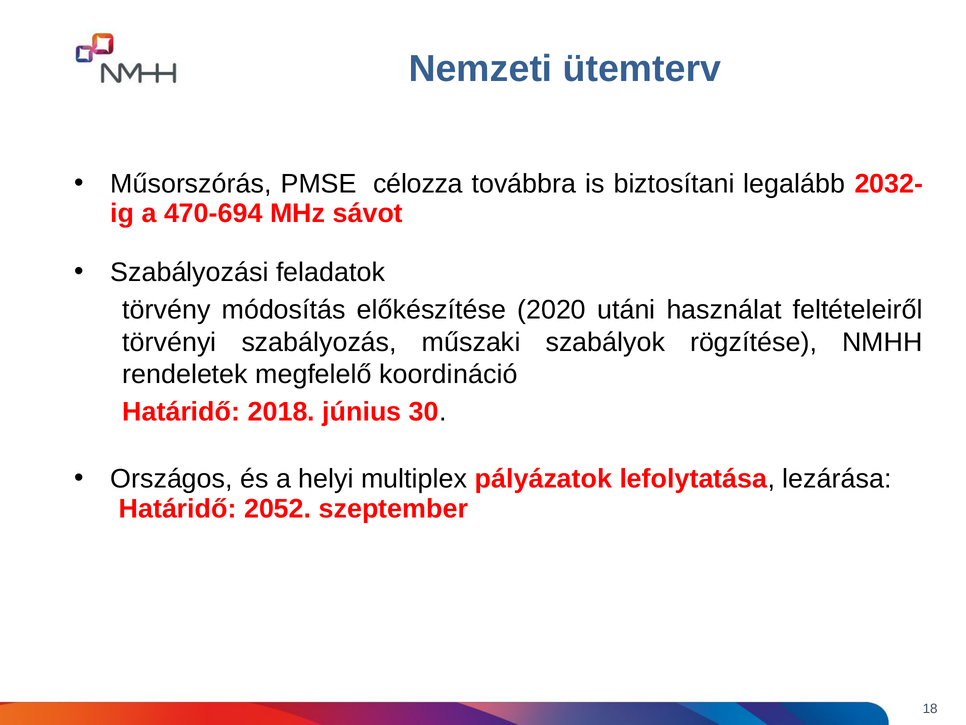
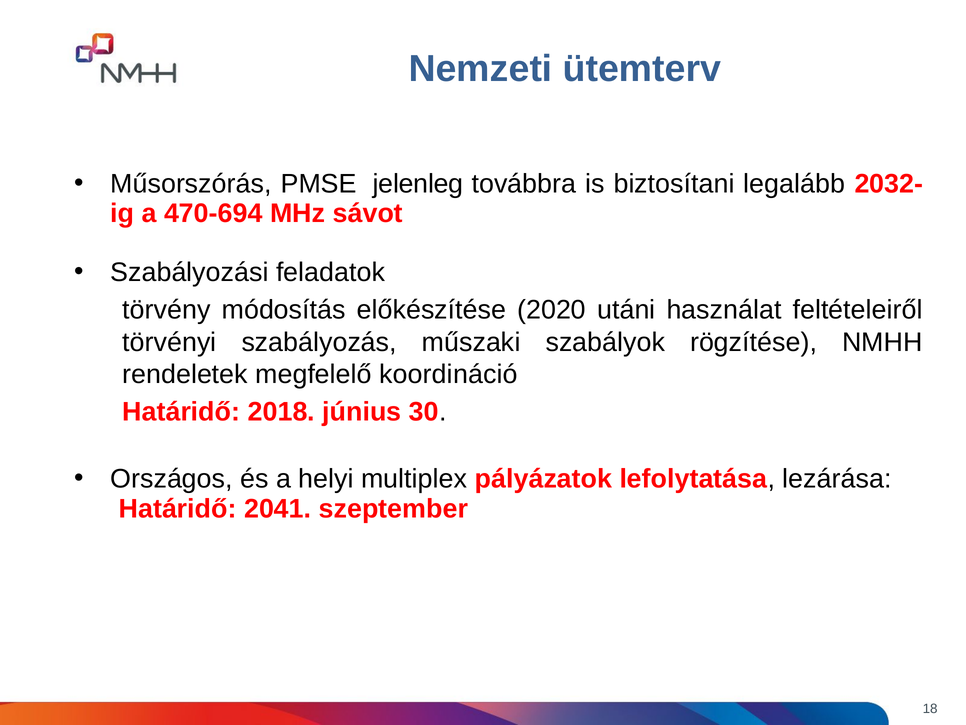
célozza: célozza -> jelenleg (418, 184)
2052: 2052 -> 2041 (278, 508)
